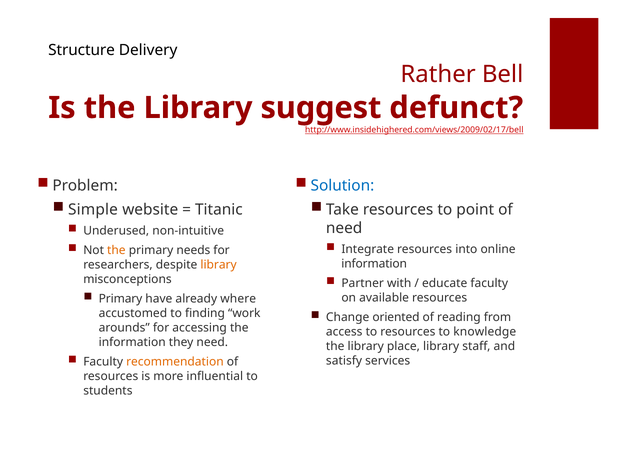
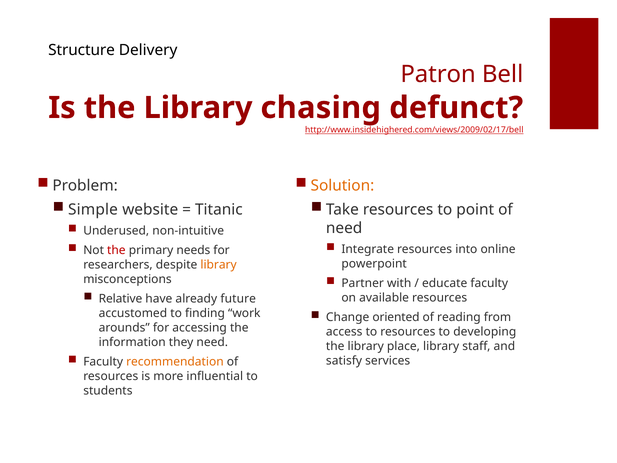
Rather: Rather -> Patron (438, 74)
suggest: suggest -> chasing (321, 108)
Solution colour: blue -> orange (342, 186)
the colour: orange -> red (116, 250)
information: information -> powerpoint (374, 264)
Primary: Primary -> Relative (121, 299)
where: where -> future (238, 299)
knowledge: knowledge -> developing (485, 332)
